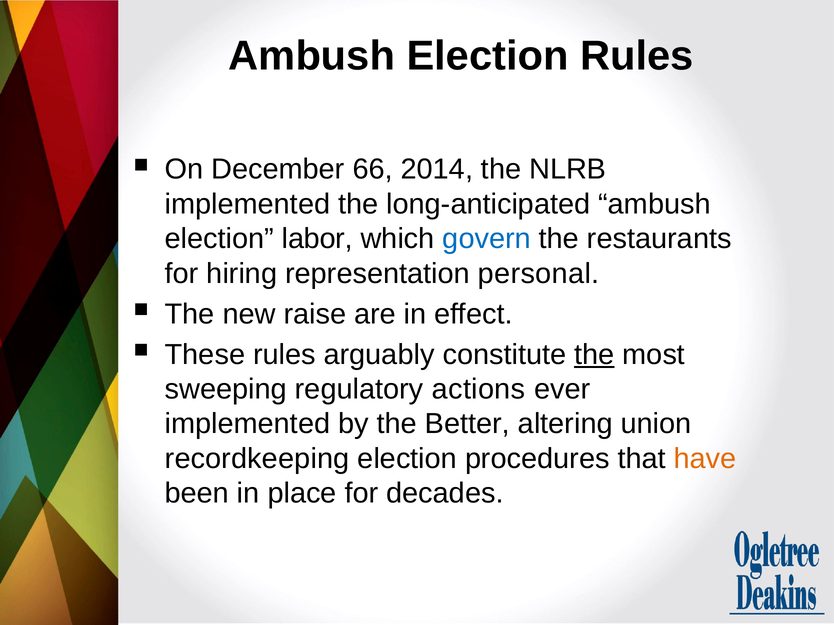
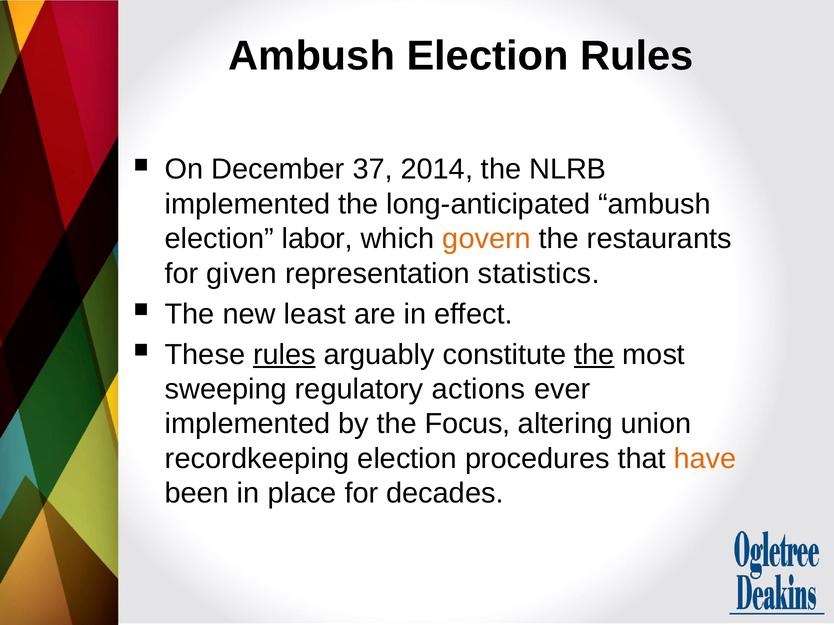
66: 66 -> 37 (373, 170)
govern colour: blue -> orange (487, 239)
hiring: hiring -> given (242, 274)
personal: personal -> statistics (539, 274)
raise: raise -> least (315, 314)
rules underline: none -> present (284, 355)
Better: Better -> Focus (468, 424)
